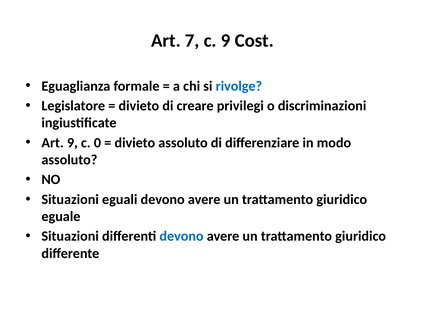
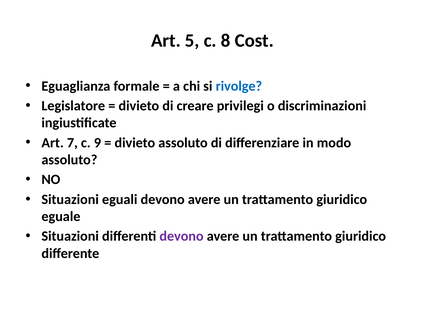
7: 7 -> 5 (192, 41)
c 9: 9 -> 8 (226, 41)
Art 9: 9 -> 7 (72, 143)
0: 0 -> 9 (97, 143)
devono colour: blue -> purple (182, 236)
